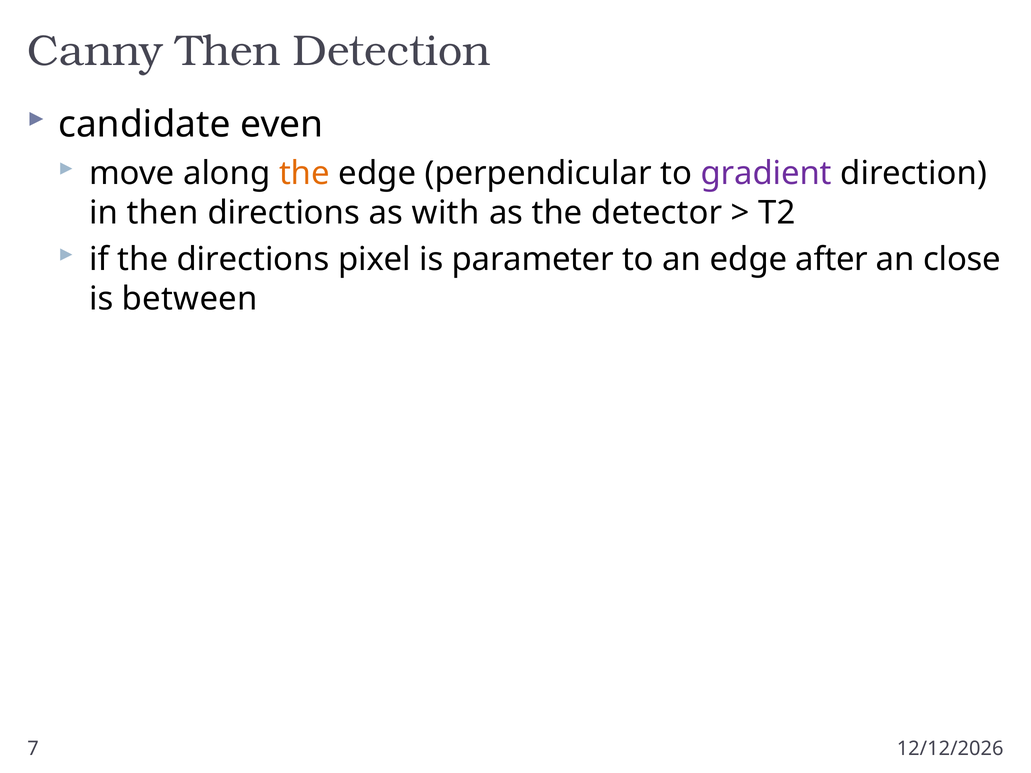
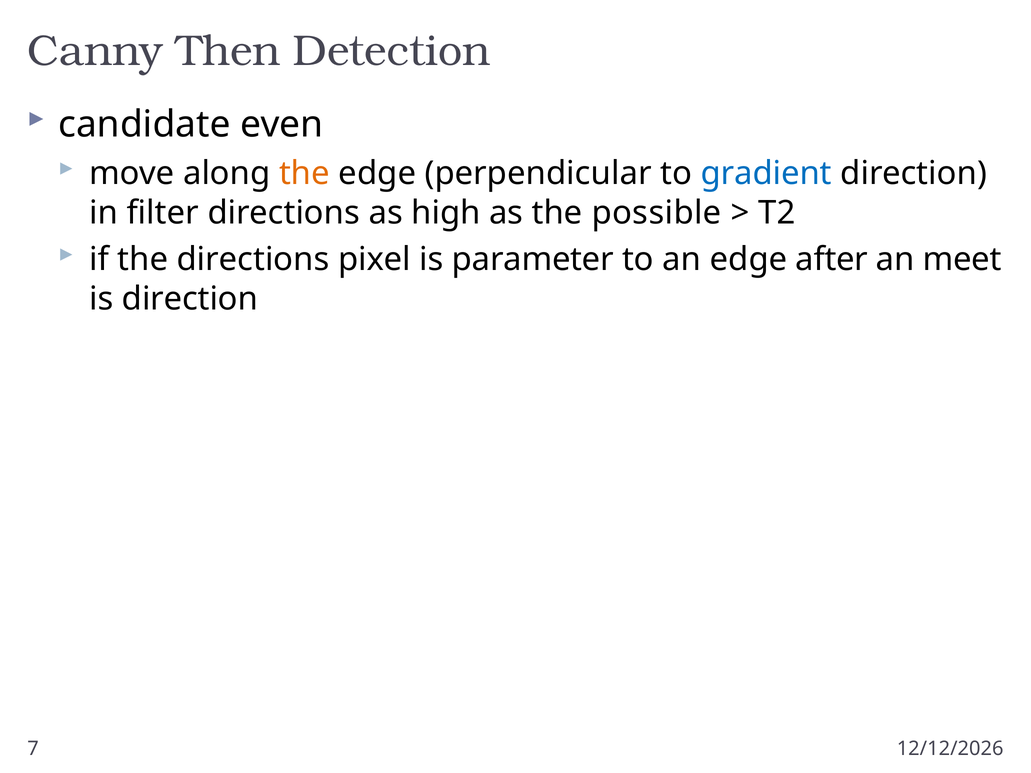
gradient colour: purple -> blue (766, 173)
in then: then -> filter (163, 213)
with: with -> high (446, 213)
detector: detector -> possible (657, 213)
close: close -> meet (962, 260)
is between: between -> direction (190, 299)
